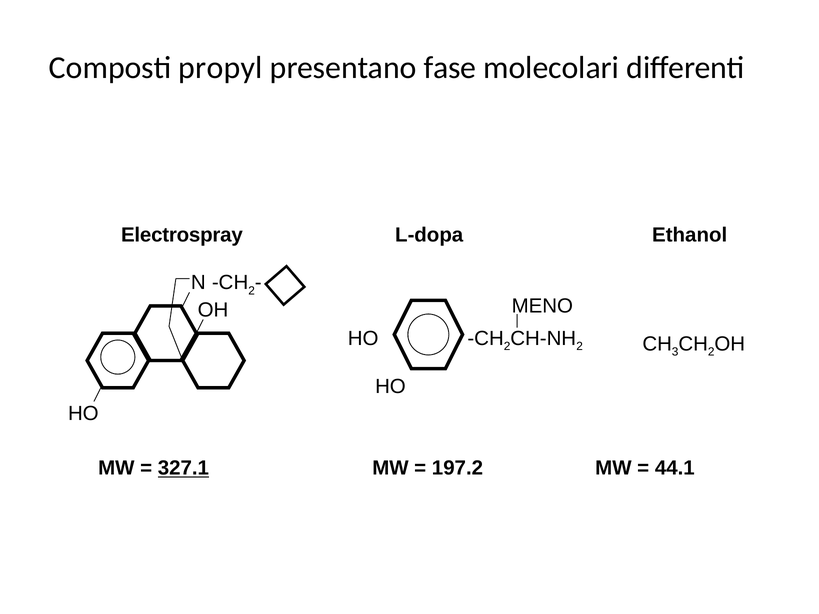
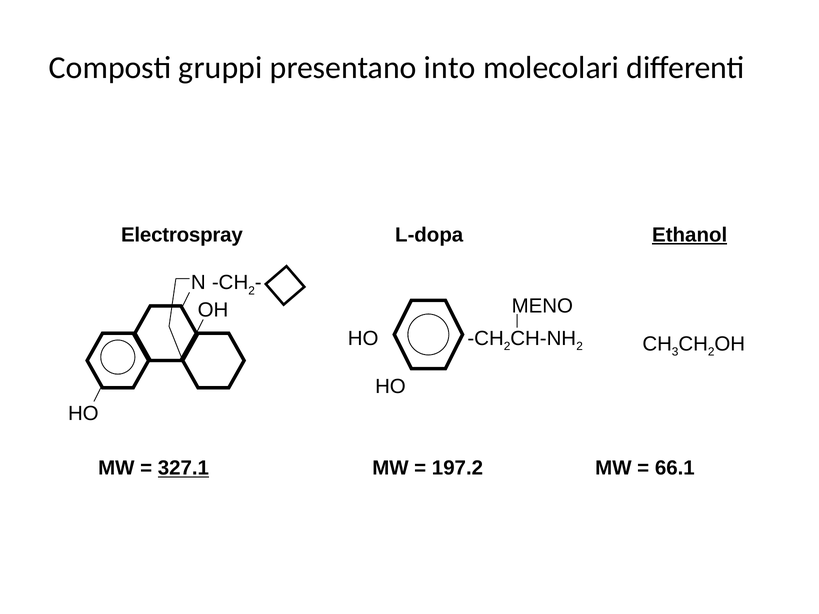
propyl: propyl -> gruppi (220, 68)
fase: fase -> into (450, 68)
Ethanol underline: none -> present (690, 235)
44.1: 44.1 -> 66.1 (675, 468)
